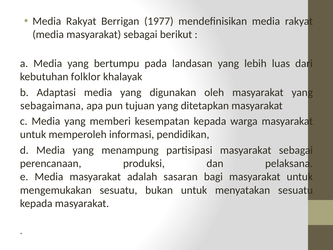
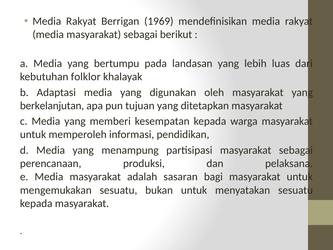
1977: 1977 -> 1969 (159, 21)
sebagaimana: sebagaimana -> berkelanjutan (52, 106)
